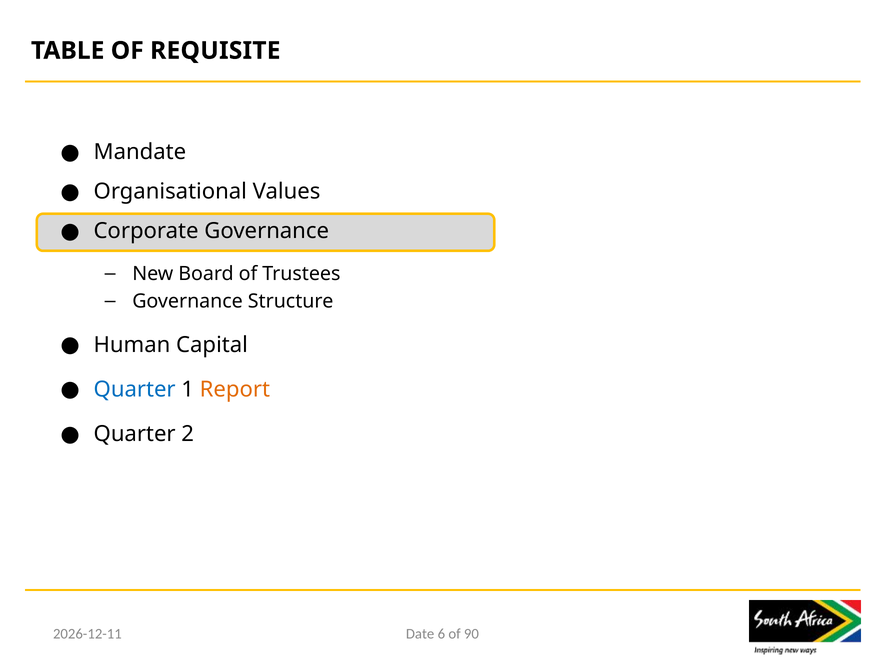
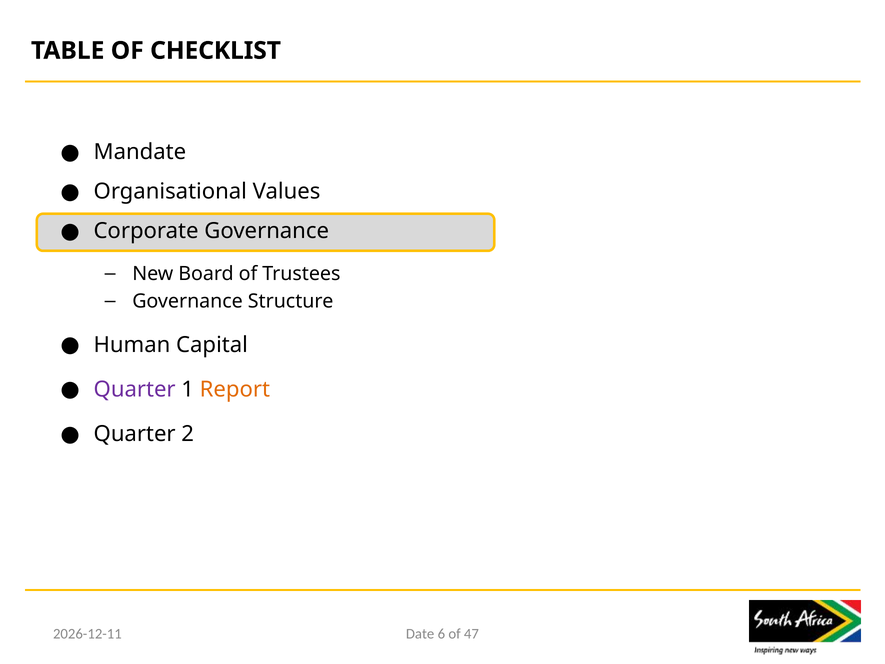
REQUISITE: REQUISITE -> CHECKLIST (216, 51)
Quarter colour: blue -> purple (135, 389)
90: 90 -> 47 (471, 634)
